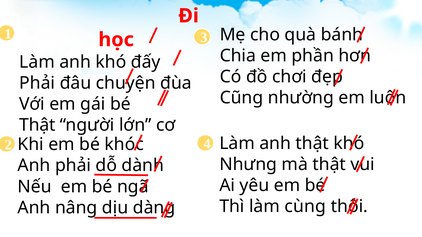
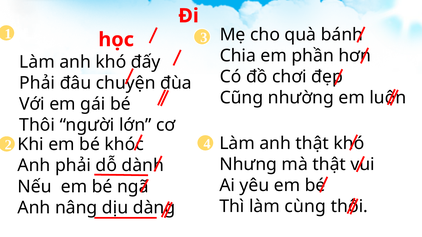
Thật: Thật -> Thôi (37, 125)
